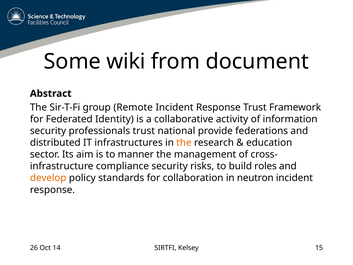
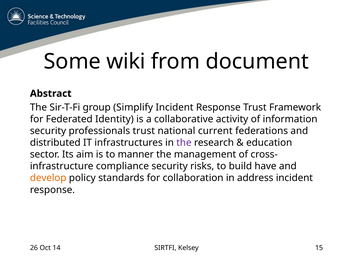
Remote: Remote -> Simplify (133, 107)
provide: provide -> current (215, 131)
the colour: orange -> purple (184, 143)
roles: roles -> have (265, 166)
neutron: neutron -> address (255, 178)
